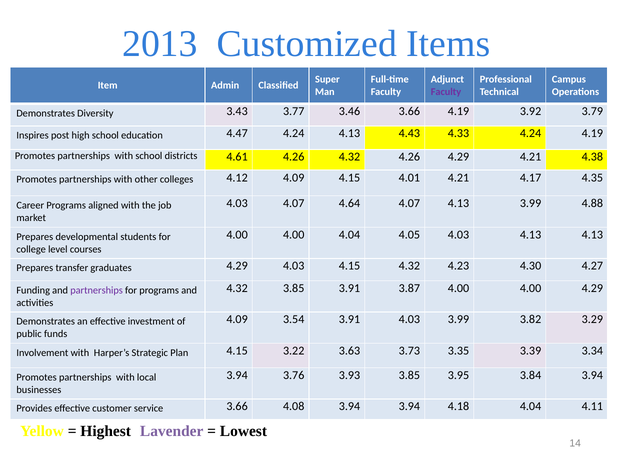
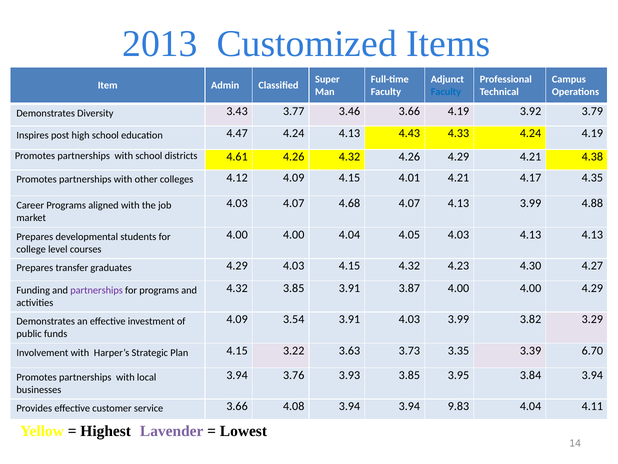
Faculty colour: purple -> blue (446, 92)
4.64: 4.64 -> 4.68 (349, 203)
3.34: 3.34 -> 6.70 (592, 350)
4.18: 4.18 -> 9.83 (458, 406)
